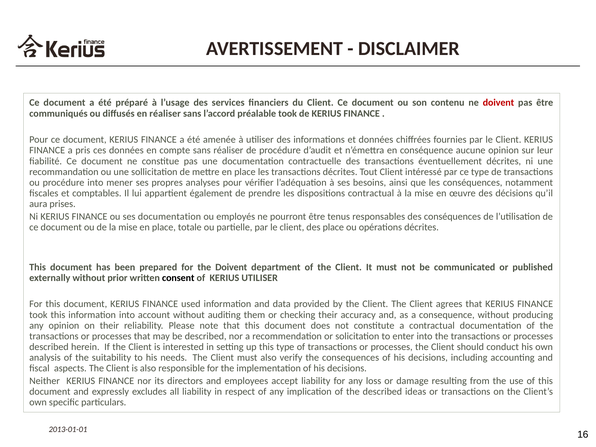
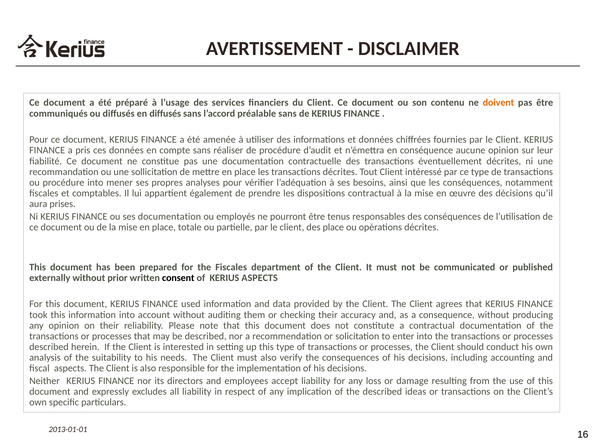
doivent colour: red -> orange (498, 103)
en réaliser: réaliser -> diffusés (165, 113)
préalable took: took -> sans (287, 113)
the Doivent: Doivent -> Fiscales (231, 267)
KERIUS UTILISER: UTILISER -> ASPECTS (260, 278)
